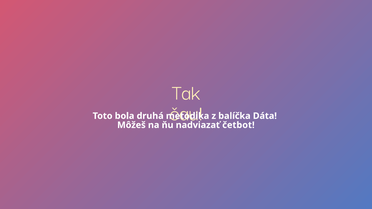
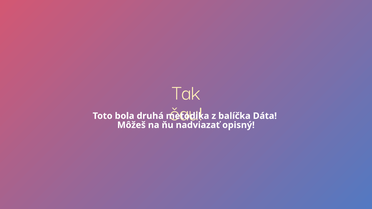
četbot: četbot -> opisný (238, 125)
